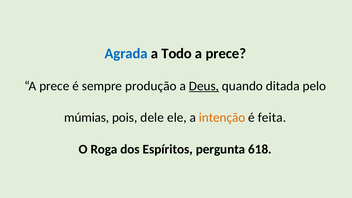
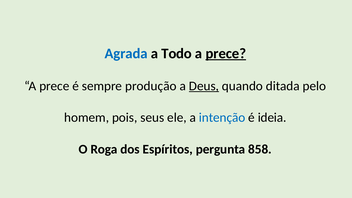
prece underline: none -> present (226, 53)
múmias: múmias -> homem (87, 118)
dele: dele -> seus (152, 118)
intenção colour: orange -> blue (222, 118)
feita: feita -> ideia (272, 118)
618: 618 -> 858 (260, 149)
